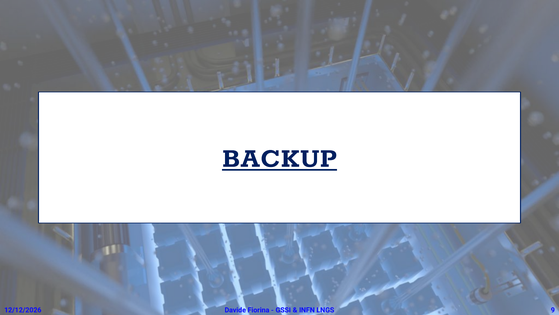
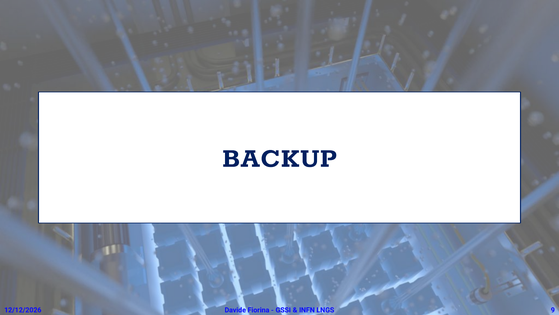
BACKUP underline: present -> none (279, 157)
